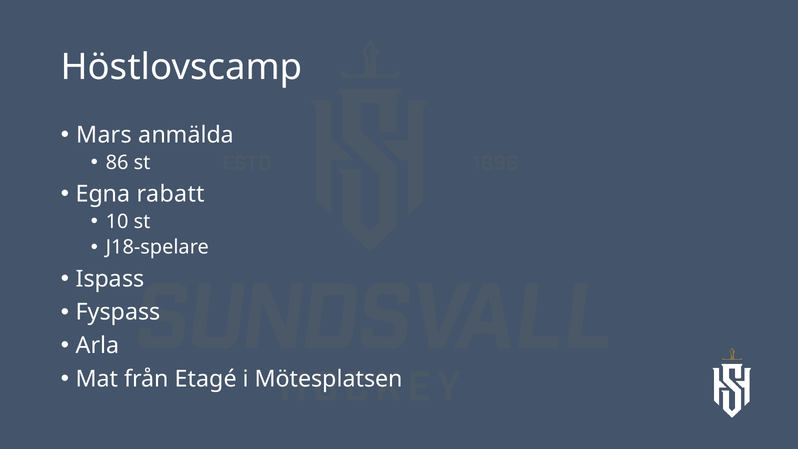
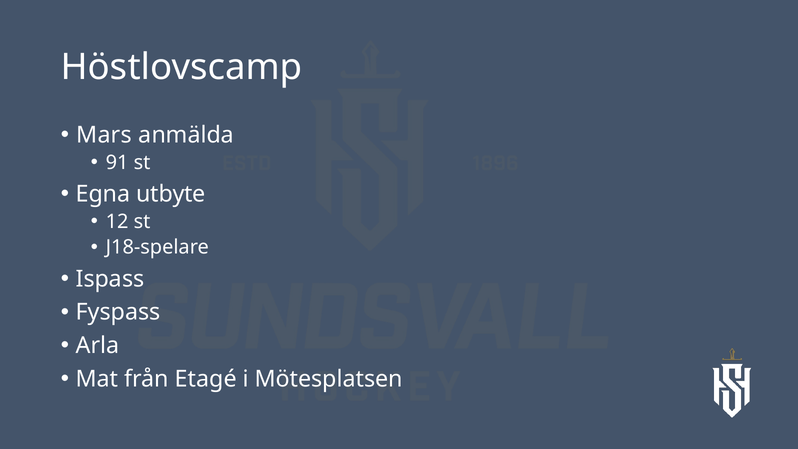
86: 86 -> 91 (117, 162)
rabatt: rabatt -> utbyte (171, 194)
10: 10 -> 12 (117, 221)
